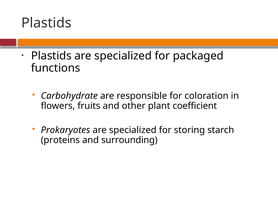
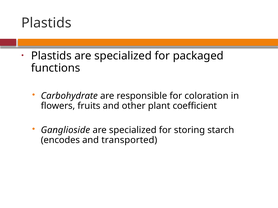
Prokaryotes: Prokaryotes -> Ganglioside (65, 130)
proteins: proteins -> encodes (60, 140)
surrounding: surrounding -> transported (129, 140)
